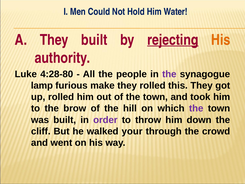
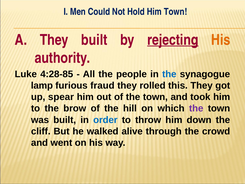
Him Water: Water -> Town (176, 12)
4:28-80: 4:28-80 -> 4:28-85 (57, 74)
the colour: purple -> blue (169, 74)
make: make -> fraud (102, 85)
up rolled: rolled -> spear (61, 97)
order colour: purple -> blue (105, 120)
your: your -> alive (132, 131)
